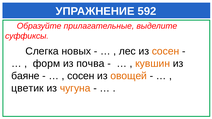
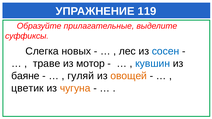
592: 592 -> 119 (147, 11)
сосен colour: orange -> blue (166, 51)
форм: форм -> траве (47, 64)
почва: почва -> мотор (91, 64)
кувшин colour: orange -> blue (153, 64)
сосен: сосен -> гуляй (81, 76)
